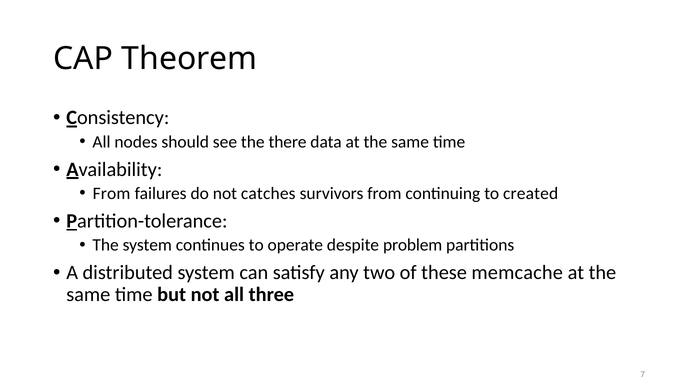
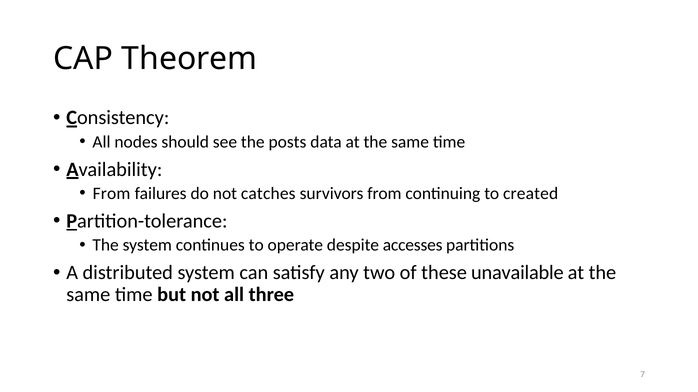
there: there -> posts (287, 142)
problem: problem -> accesses (413, 245)
memcache: memcache -> unavailable (517, 273)
